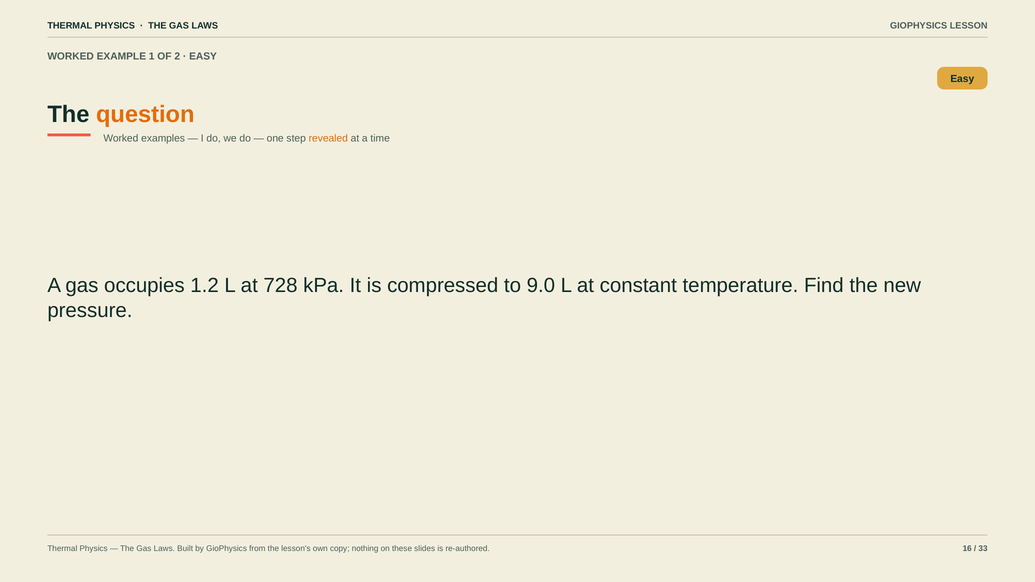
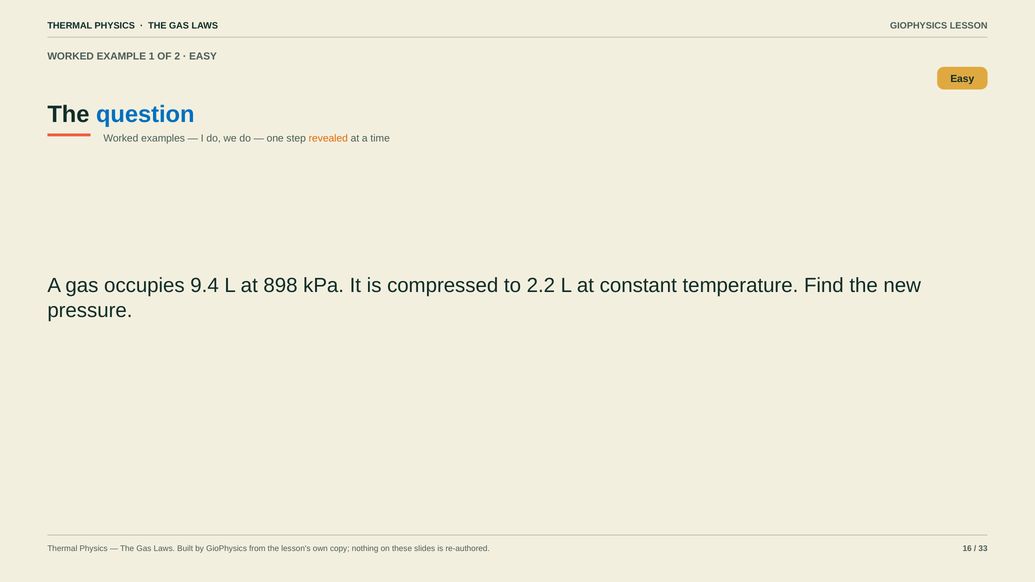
question colour: orange -> blue (145, 115)
1.2: 1.2 -> 9.4 (205, 286)
728: 728 -> 898 (280, 286)
9.0: 9.0 -> 2.2 (541, 286)
